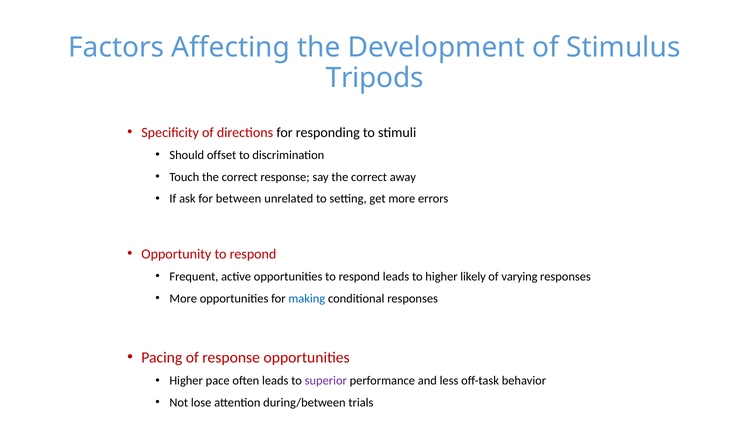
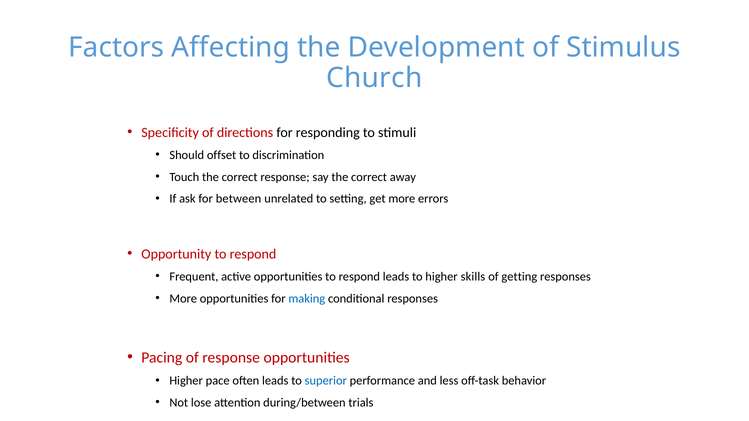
Tripods: Tripods -> Church (374, 78)
likely: likely -> skills (473, 277)
varying: varying -> getting (519, 277)
superior colour: purple -> blue (326, 381)
